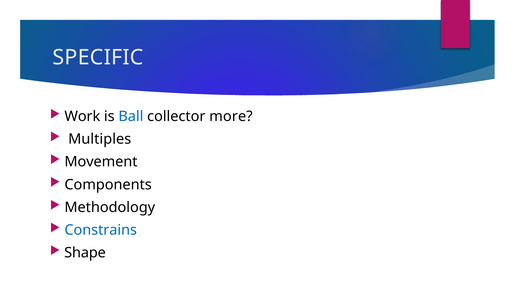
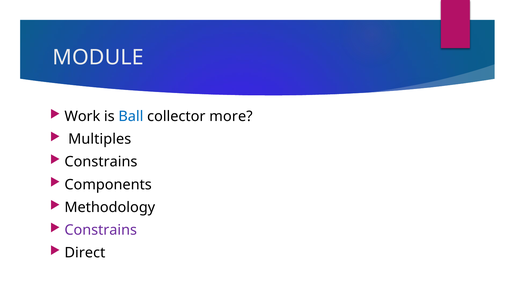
SPECIFIC: SPECIFIC -> MODULE (98, 58)
Movement: Movement -> Constrains (101, 162)
Constrains colour: blue -> purple (101, 231)
Shape: Shape -> Direct (85, 253)
